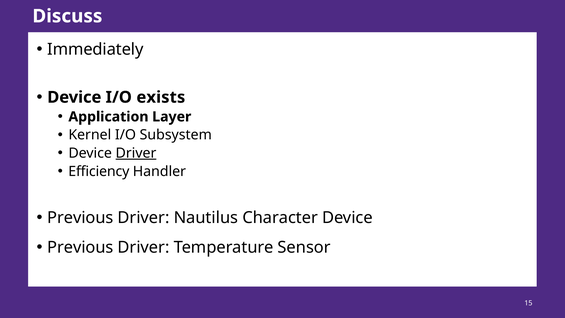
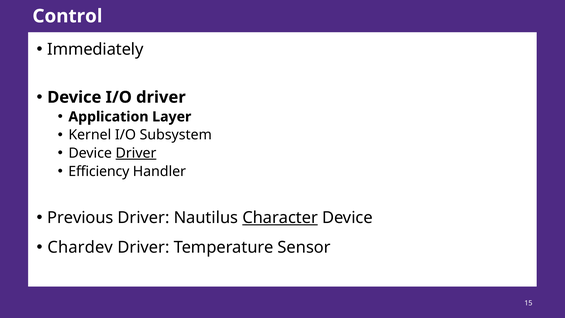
Discuss: Discuss -> Control (67, 16)
I/O exists: exists -> driver (161, 97)
Character underline: none -> present (280, 218)
Previous: Previous -> Chardev (80, 247)
